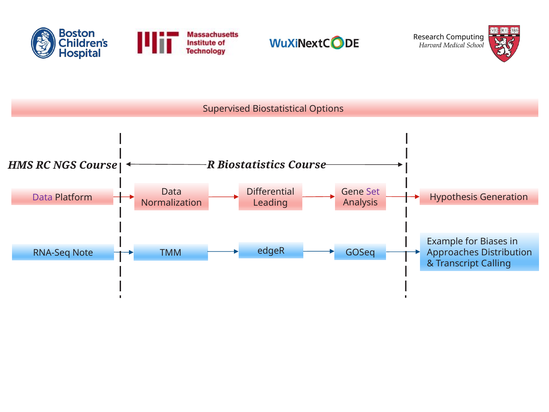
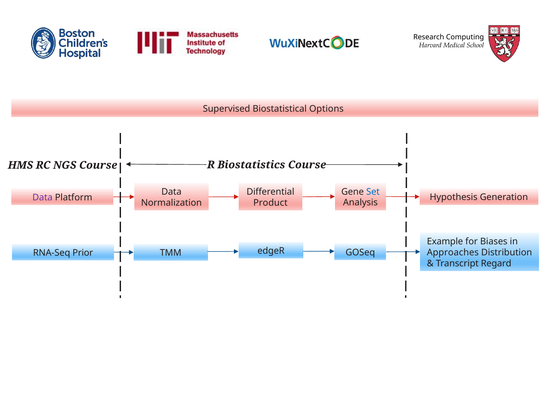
Set colour: purple -> blue (373, 192)
Leading: Leading -> Product (270, 203)
Note: Note -> Prior (83, 253)
Calling: Calling -> Regard (496, 263)
